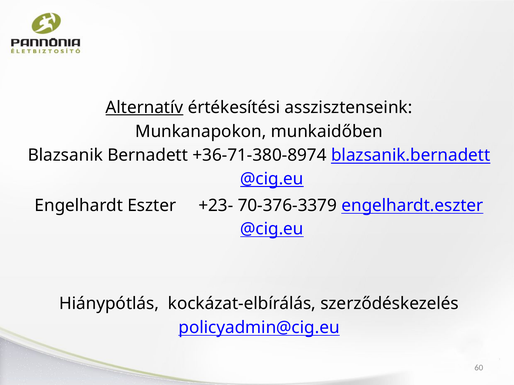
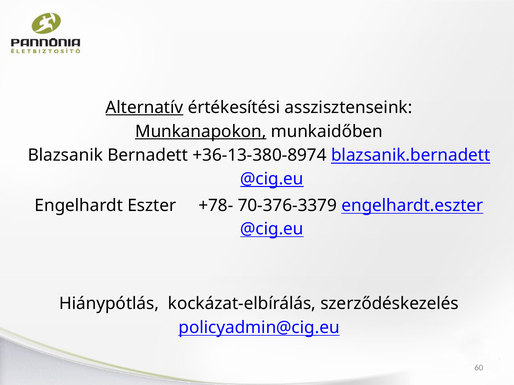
Munkanapokon underline: none -> present (201, 132)
+36-71-380-8974: +36-71-380-8974 -> +36-13-380-8974 (260, 156)
+23-: +23- -> +78- (216, 206)
